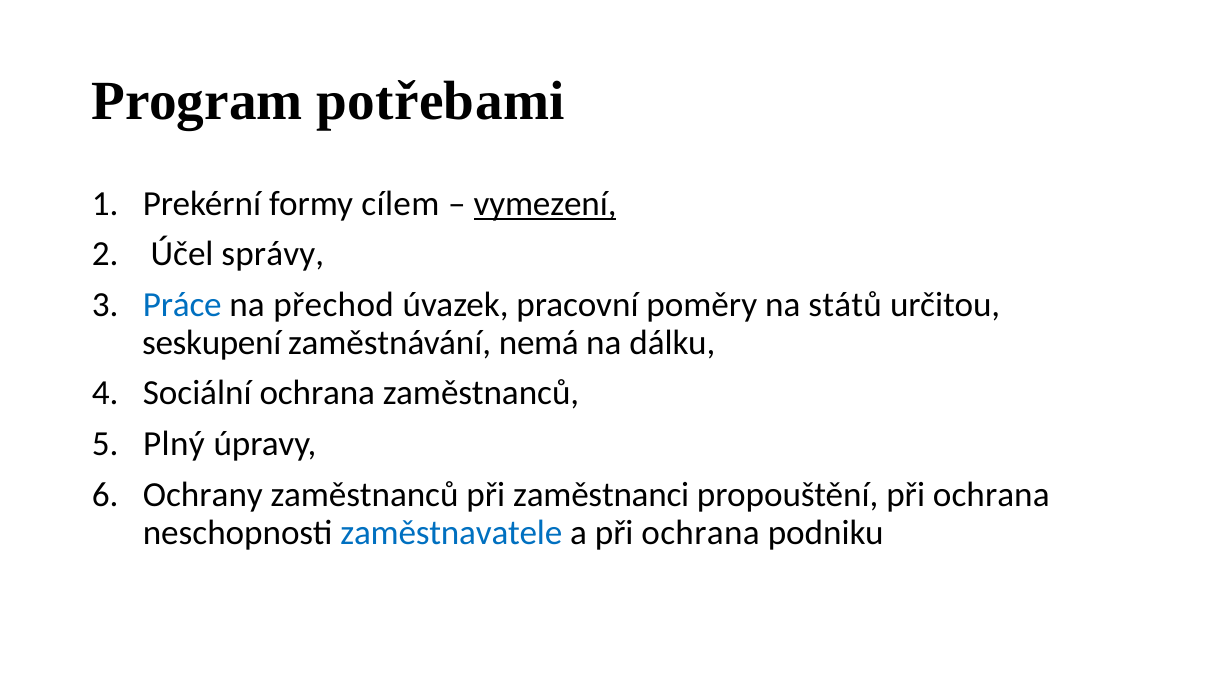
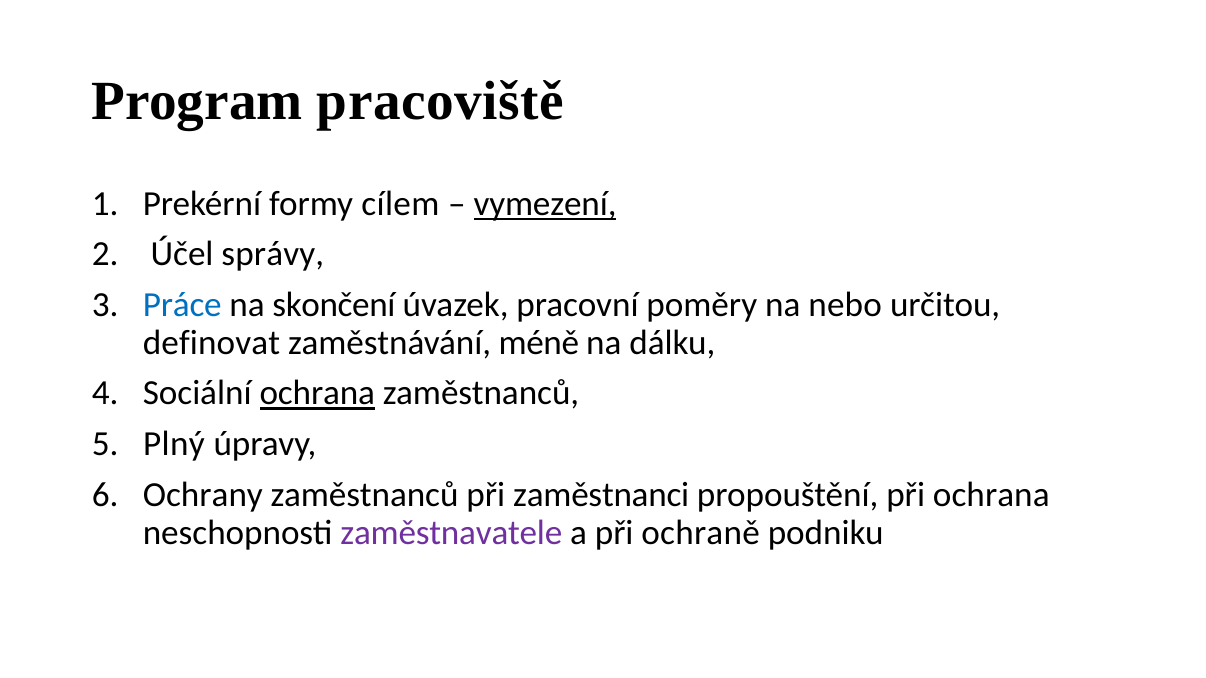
potřebami: potřebami -> pracoviště (441, 101)
přechod: přechod -> skončení (334, 305)
států: států -> nebo (845, 305)
seskupení: seskupení -> definovat (212, 343)
nemá: nemá -> méně (539, 343)
ochrana underline: none -> present (317, 394)
zaměstnavatele colour: blue -> purple (451, 533)
a při ochrana: ochrana -> ochraně (701, 533)
